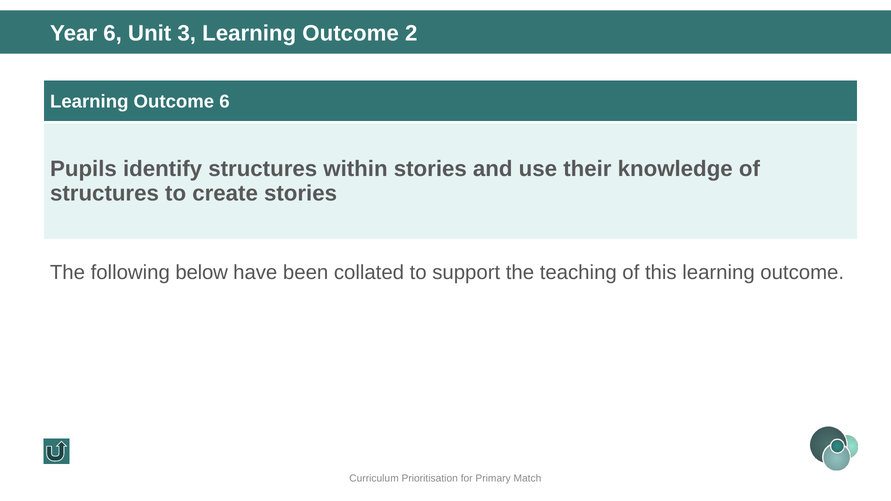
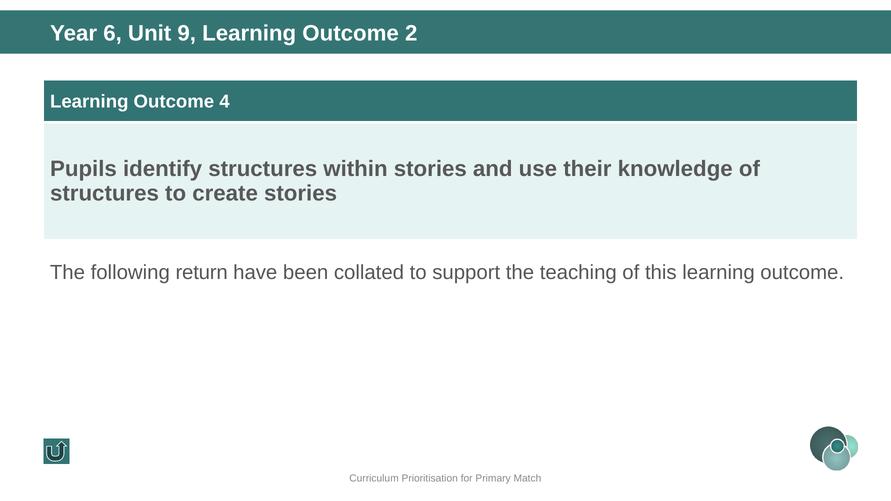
3: 3 -> 9 (187, 33)
Outcome 6: 6 -> 4 (224, 101)
below: below -> return (202, 272)
